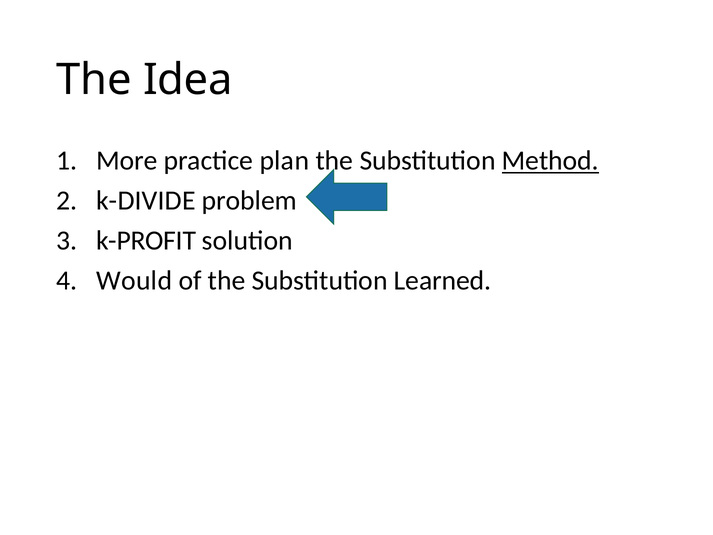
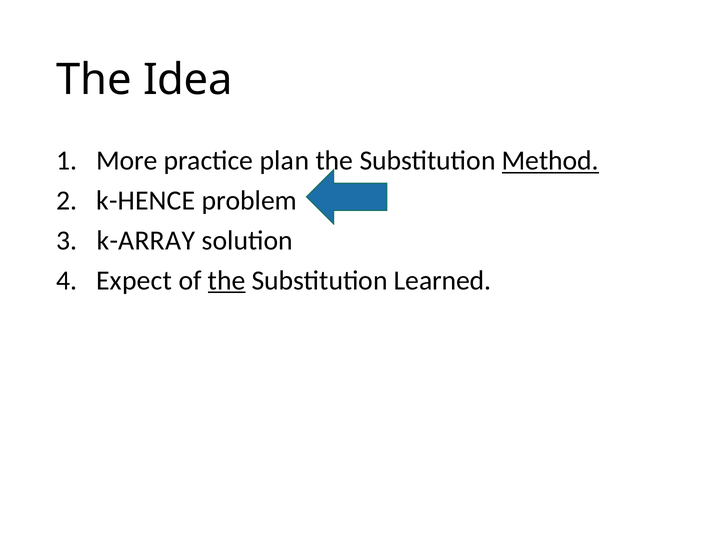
k-DIVIDE: k-DIVIDE -> k-HENCE (146, 201)
k-PROFIT: k-PROFIT -> k-ARRAY (146, 240)
Would: Would -> Expect (134, 280)
the underline: none -> present (227, 280)
